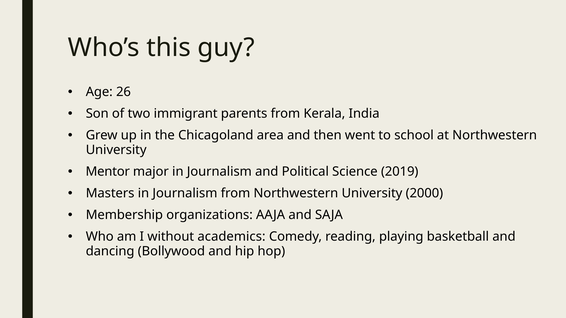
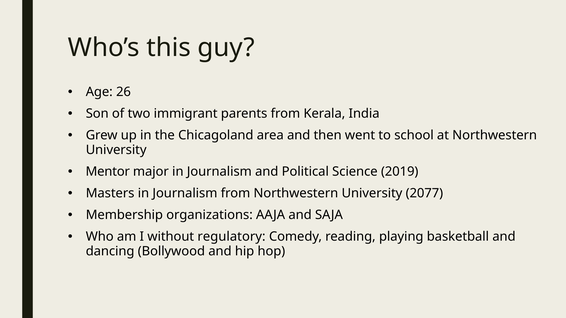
2000: 2000 -> 2077 (424, 193)
academics: academics -> regulatory (232, 237)
